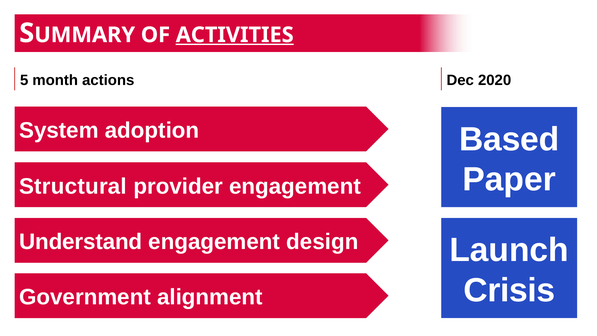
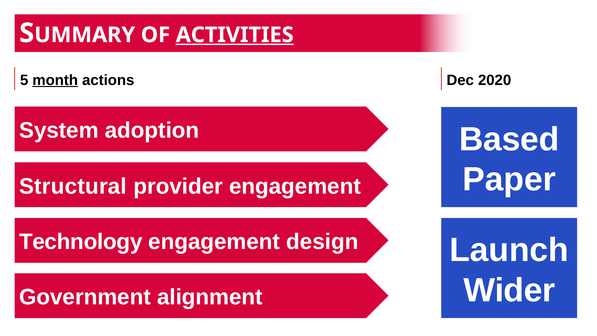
month underline: none -> present (55, 80)
Understand: Understand -> Technology (81, 242)
Crisis: Crisis -> Wider (509, 290)
